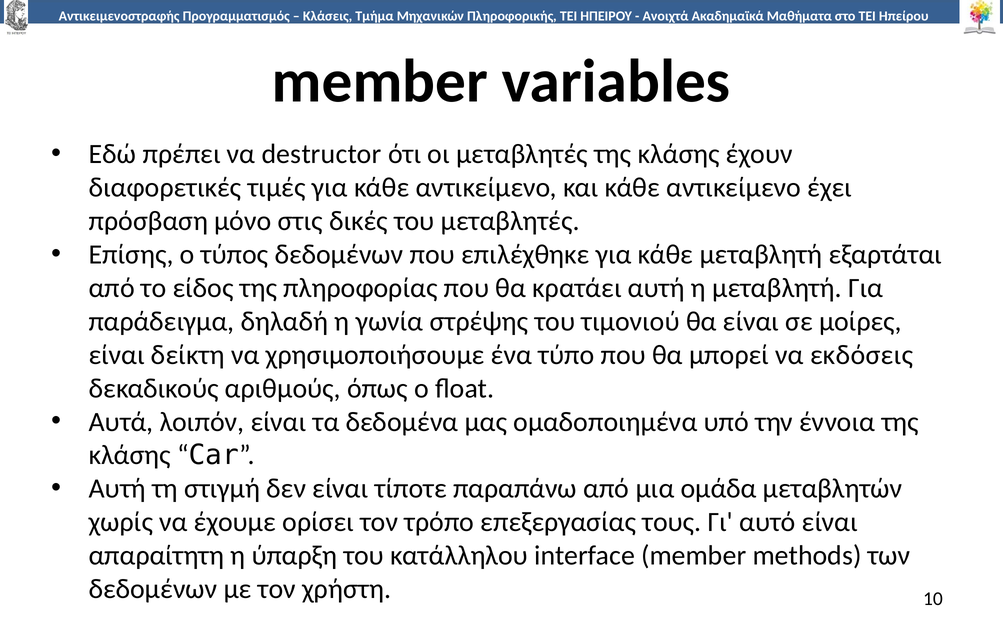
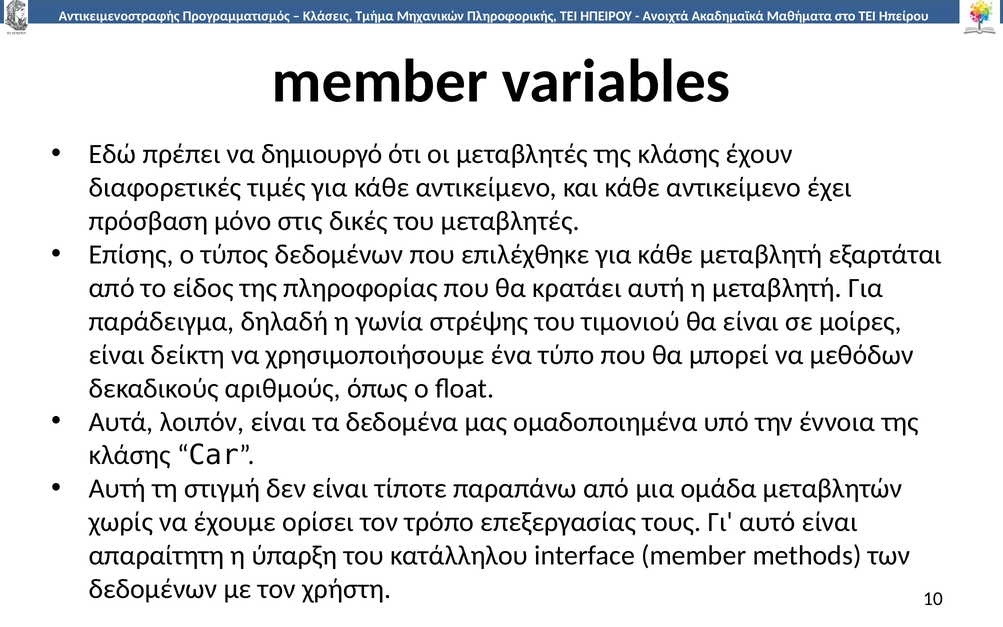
destructor: destructor -> δημιουργό (322, 154)
εκδόσεις: εκδόσεις -> μεθόδων (862, 355)
